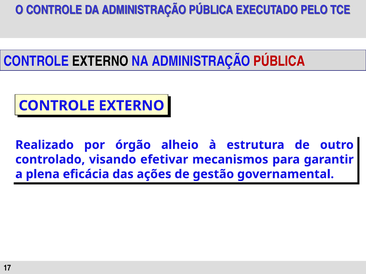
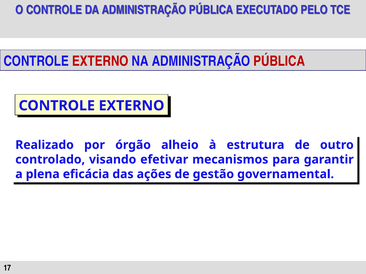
EXTERNO colour: black -> red (100, 61)
